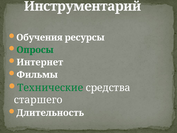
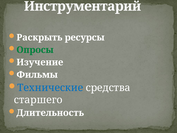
Обучения: Обучения -> Раскрыть (39, 37)
Интернет: Интернет -> Изучение (40, 62)
Технические colour: green -> blue (50, 88)
